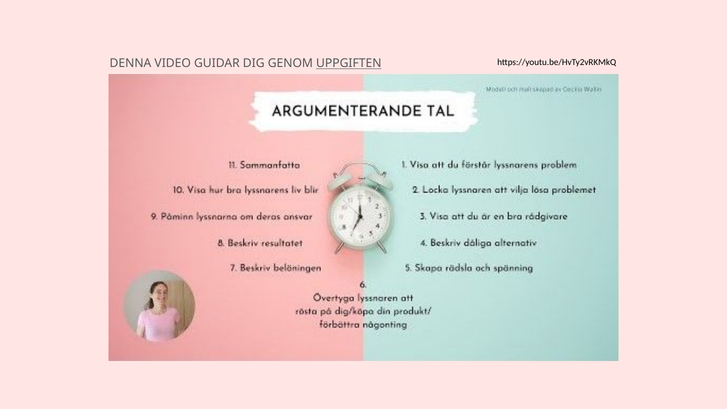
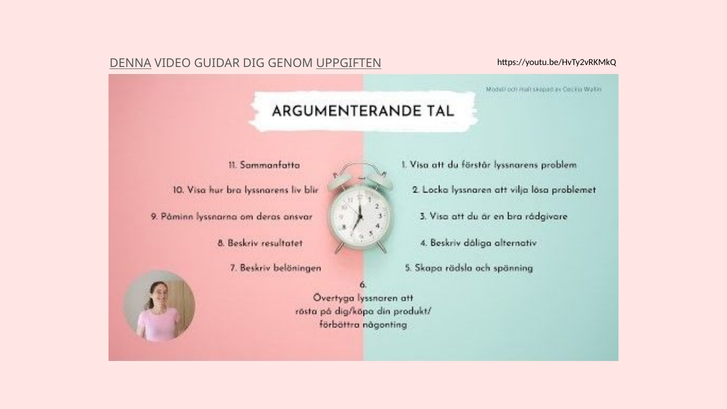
DENNA underline: none -> present (130, 63)
